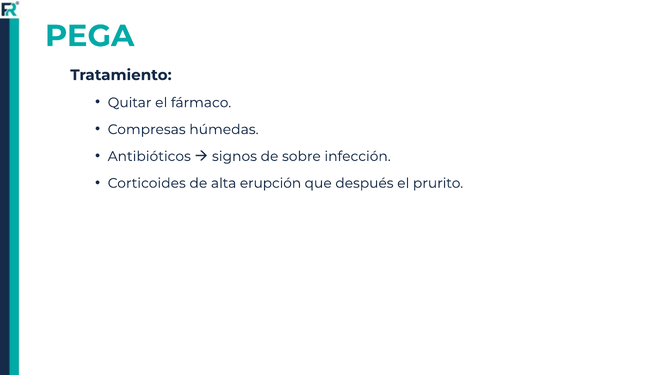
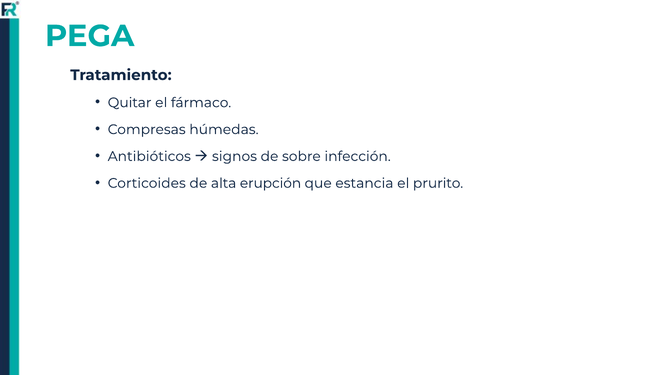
después: después -> estancia (364, 183)
